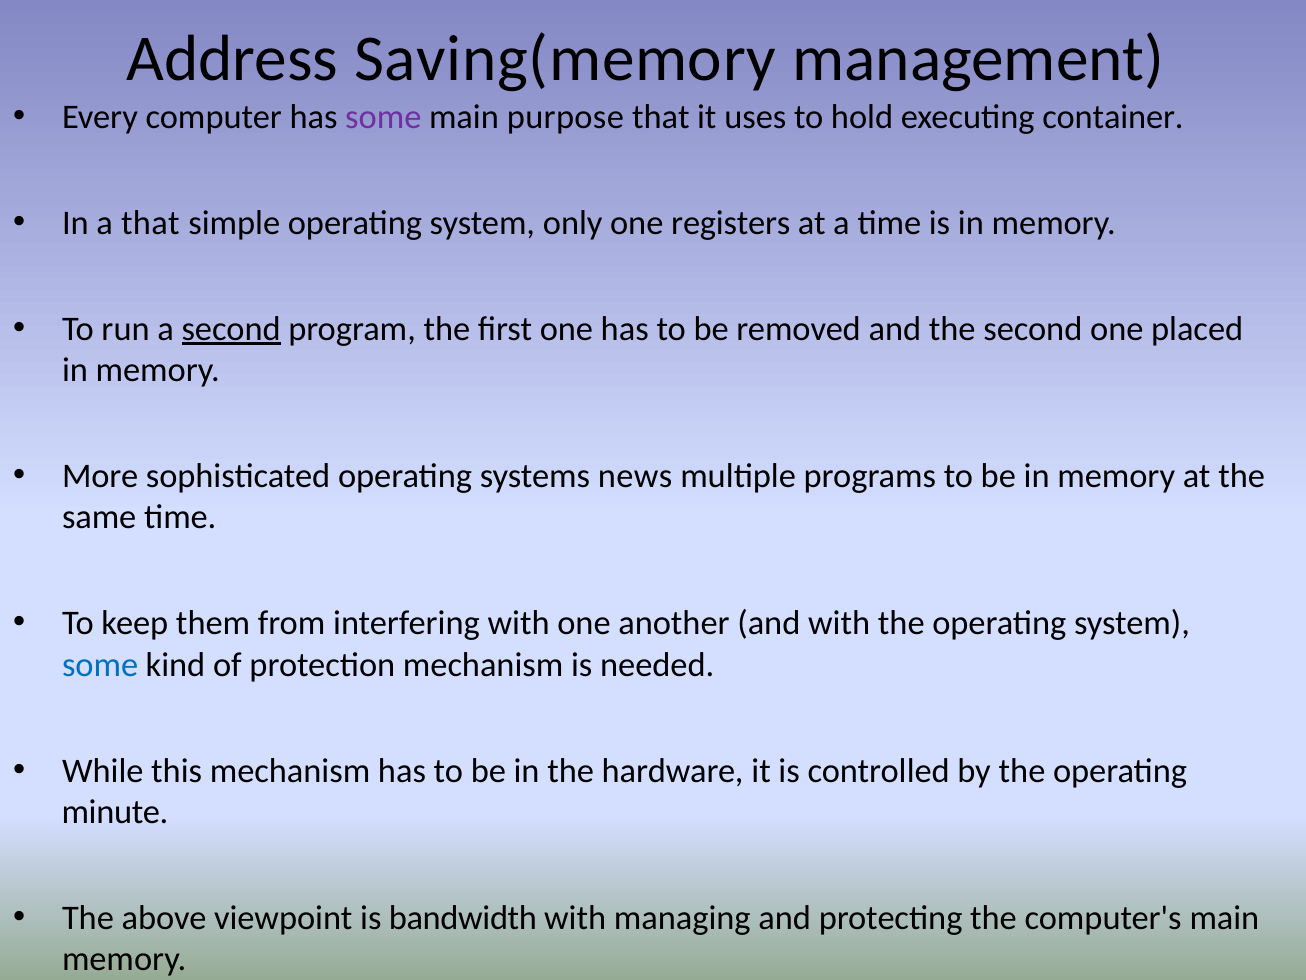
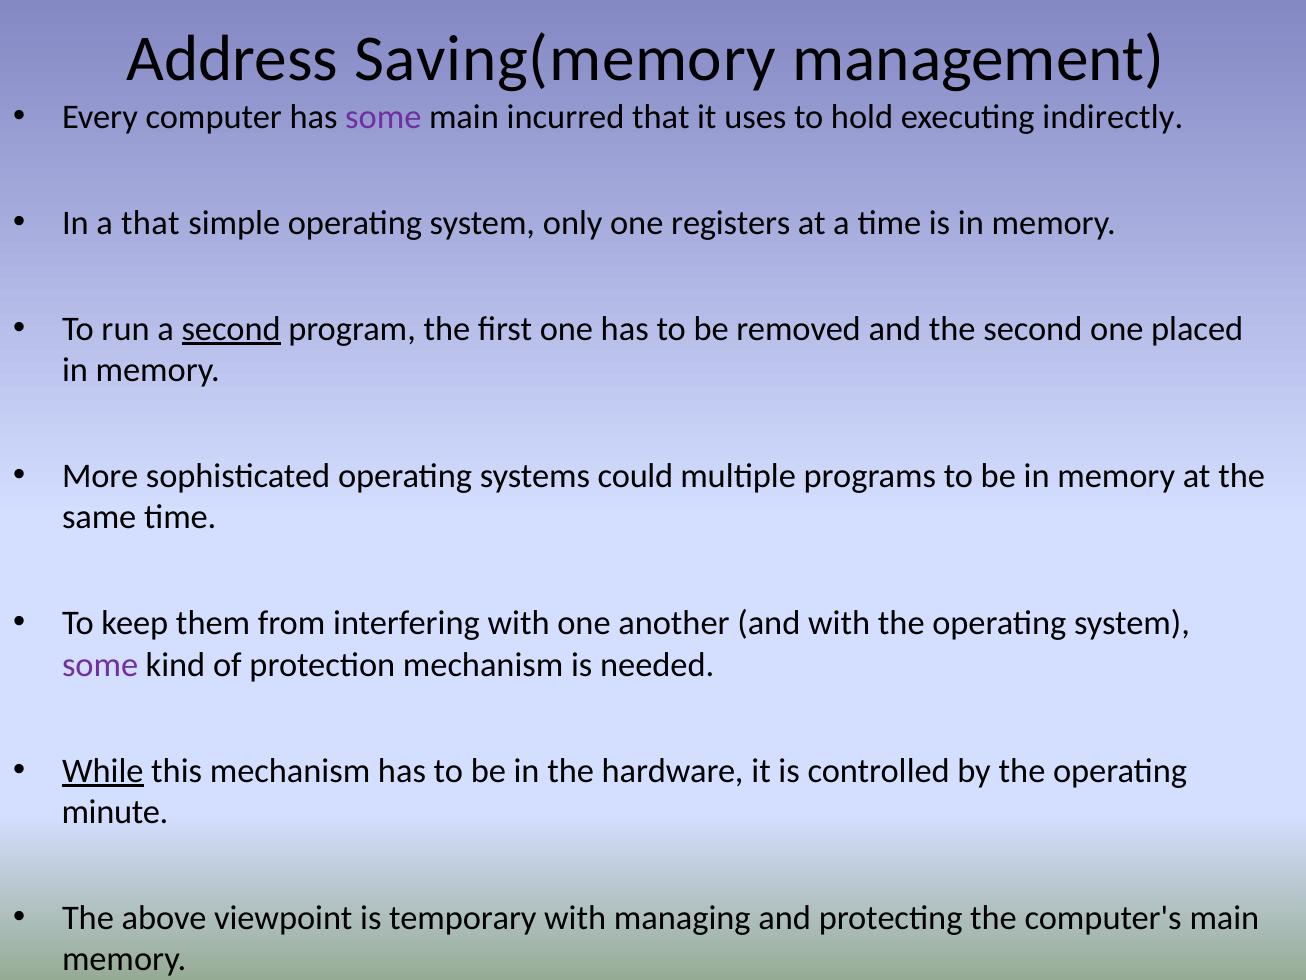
purpose: purpose -> incurred (566, 117)
container: container -> indirectly (1113, 117)
news: news -> could (635, 476)
some colour: blue -> purple (100, 664)
While underline: none -> present (103, 770)
bandwidth: bandwidth -> temporary (463, 918)
